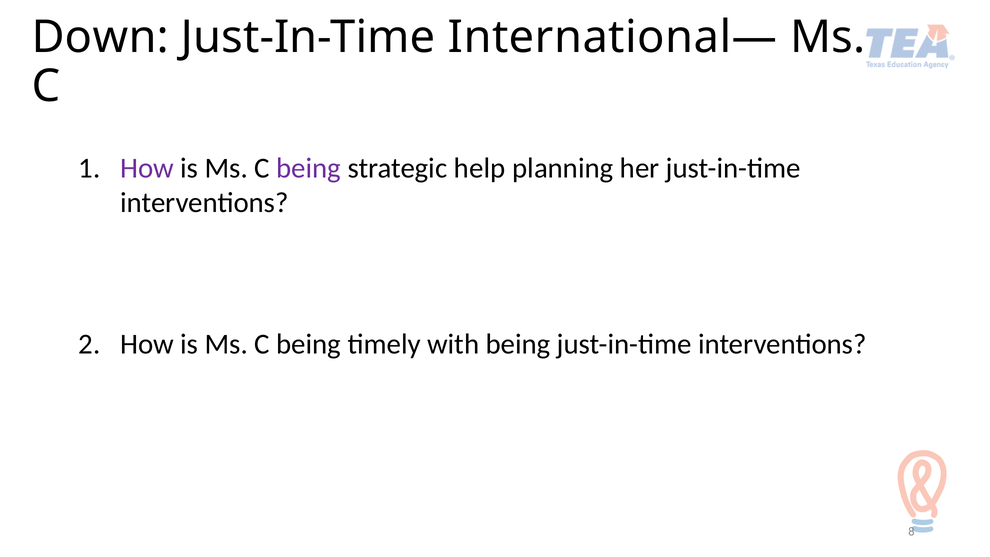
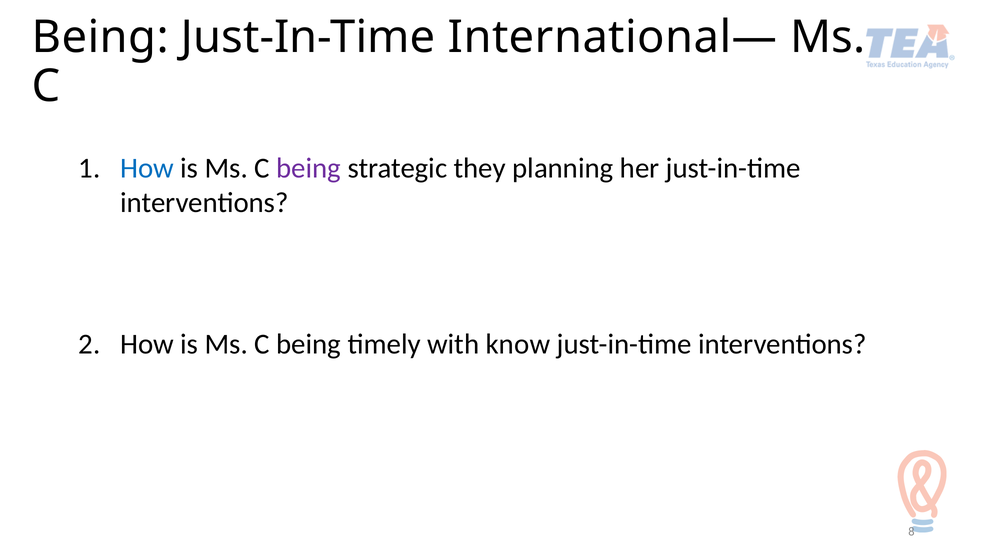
Down: Down -> Being (100, 37)
How colour: purple -> blue (147, 168)
help: help -> they (480, 168)
with being: being -> know (518, 344)
